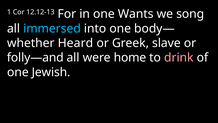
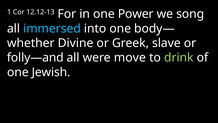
Wants: Wants -> Power (136, 14)
Heard: Heard -> Divine (76, 43)
home: home -> move (130, 57)
drink colour: pink -> light green (179, 57)
